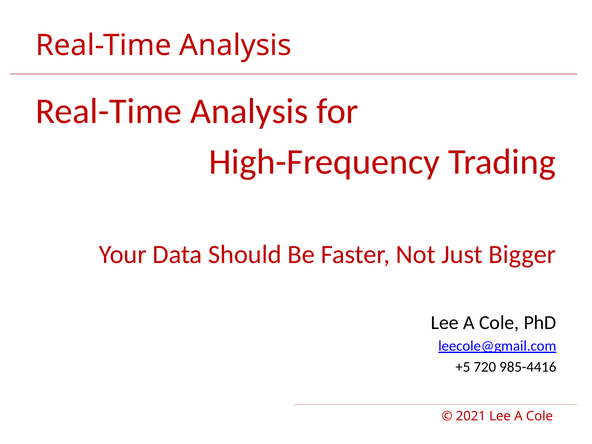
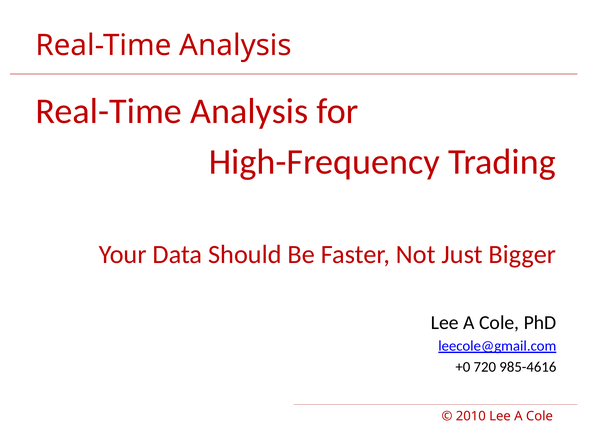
+5: +5 -> +0 (463, 367)
985-4416: 985-4416 -> 985-4616 (528, 367)
2021: 2021 -> 2010 (471, 416)
